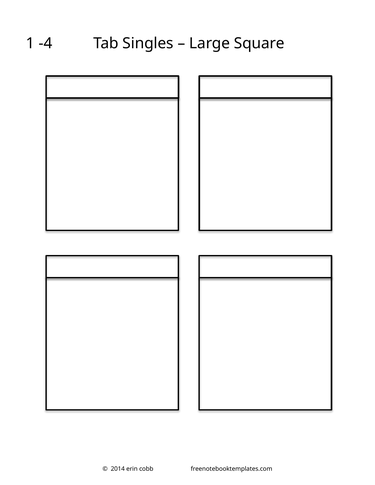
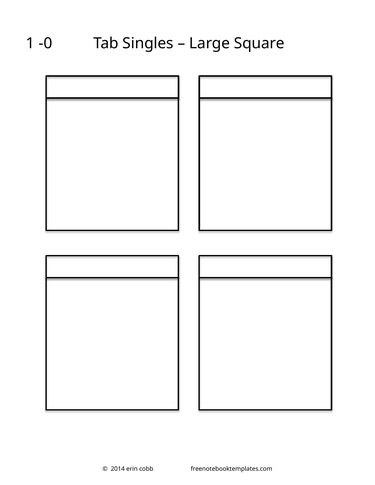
-4: -4 -> -0 (46, 43)
